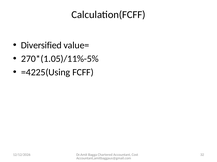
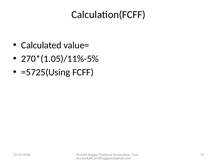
Diversified: Diversified -> Calculated (41, 46)
=4225(Using: =4225(Using -> =5725(Using (46, 73)
